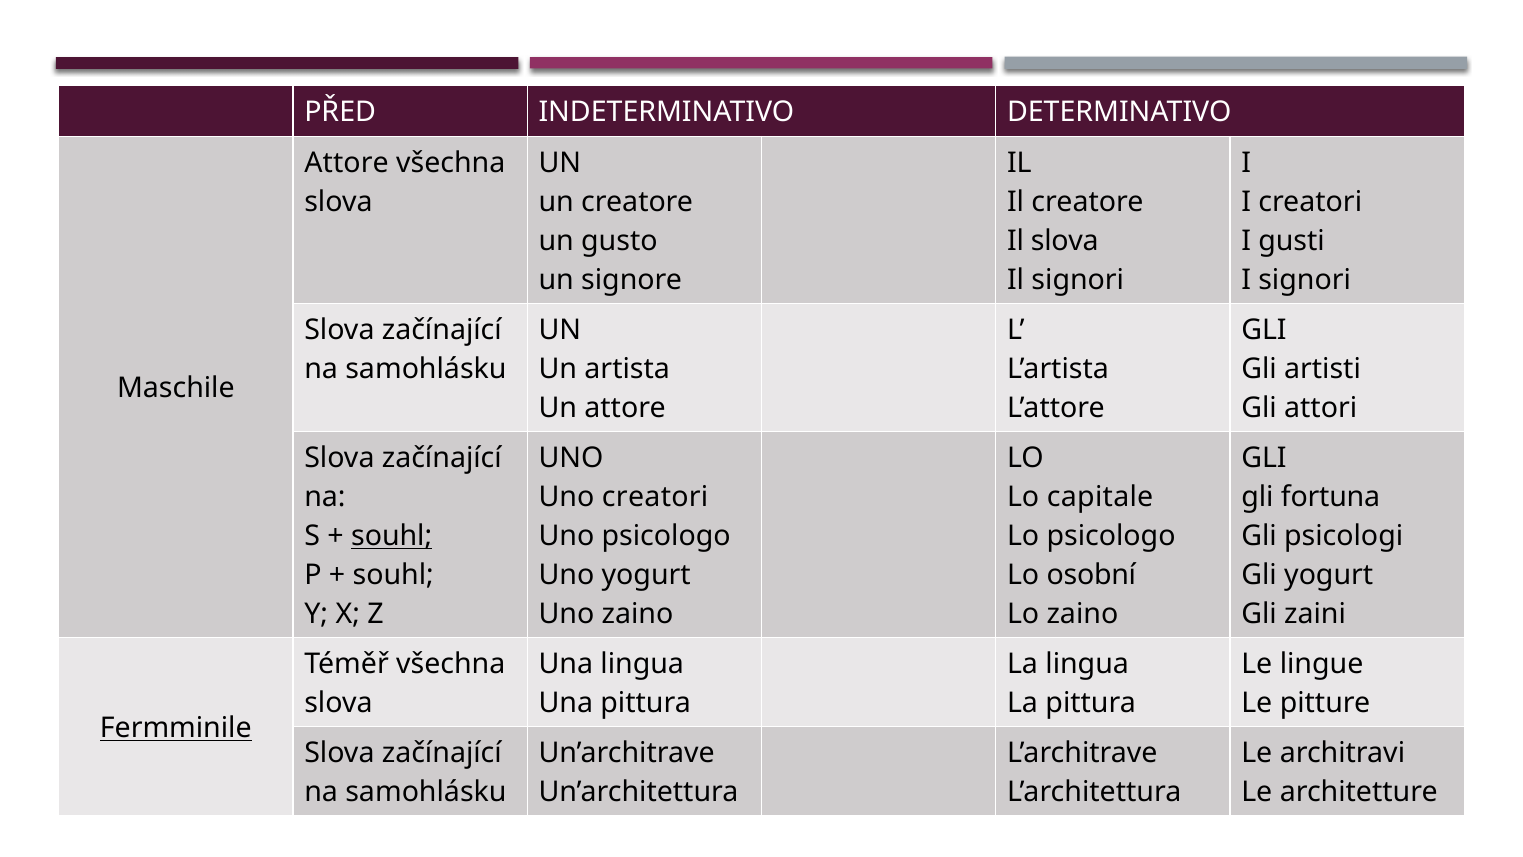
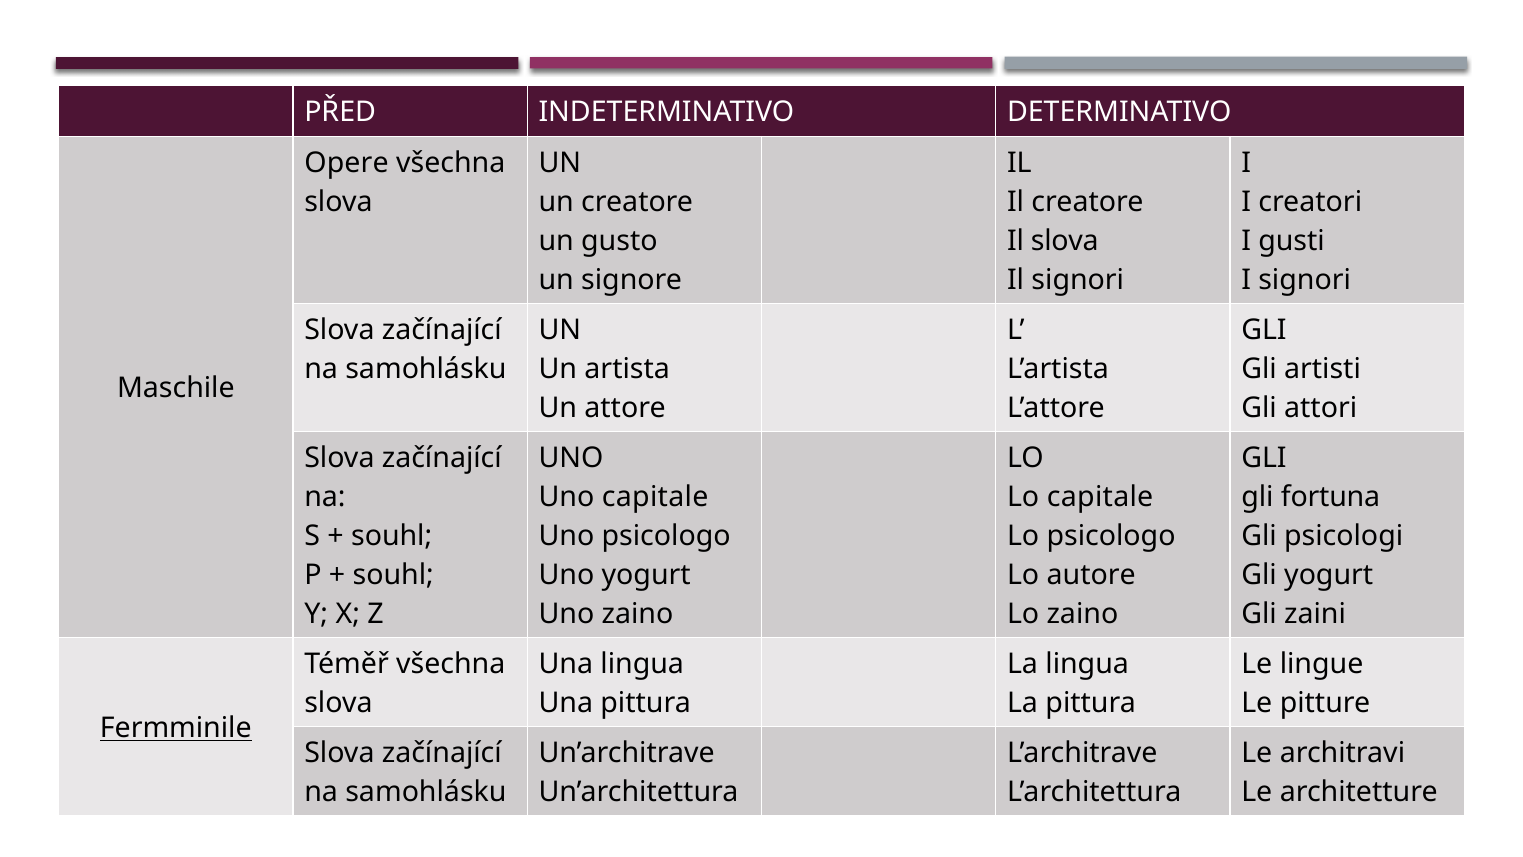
Attore: Attore -> Opere (347, 163)
Uno creatori: creatori -> capitale (655, 497)
souhl underline: present -> none (392, 536)
osobní: osobní -> autore (1091, 575)
